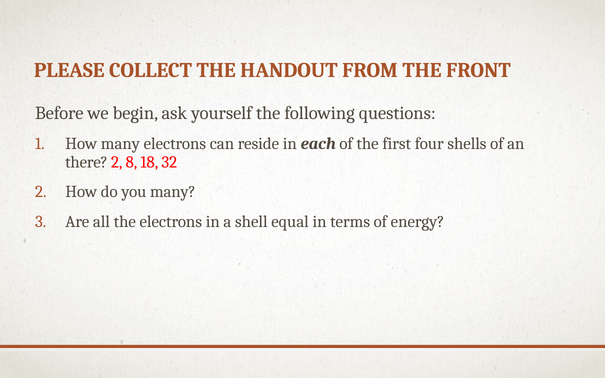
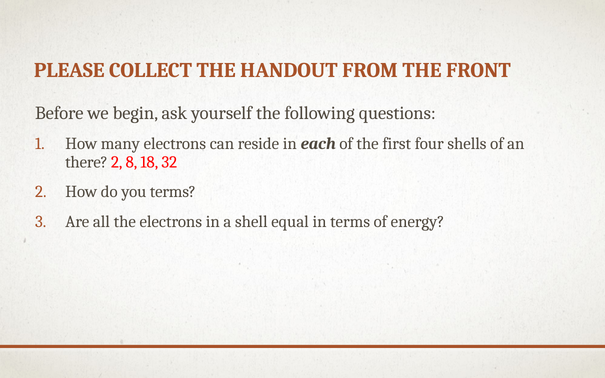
you many: many -> terms (173, 192)
